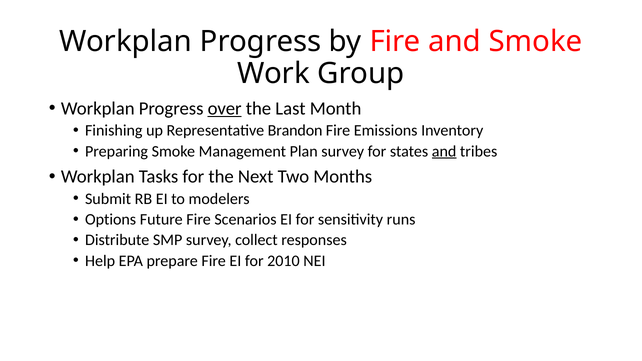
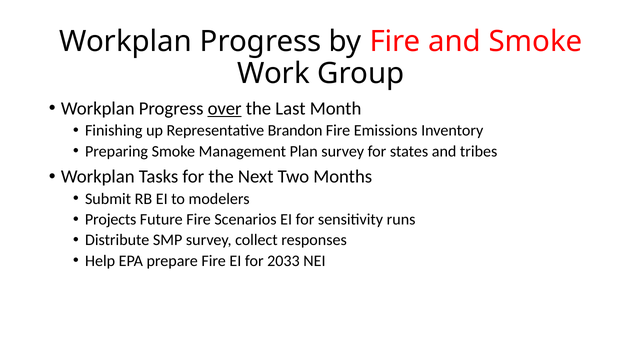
and underline: present -> none (444, 151)
Options: Options -> Projects (111, 220)
2010: 2010 -> 2033 (283, 261)
